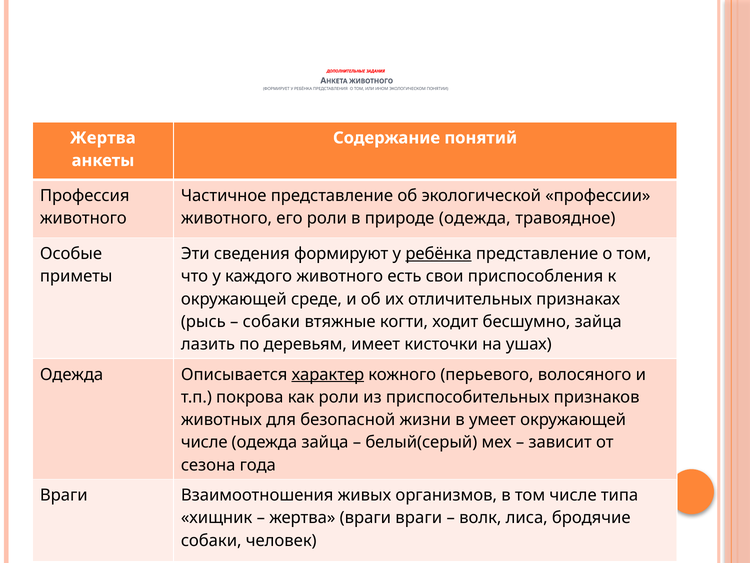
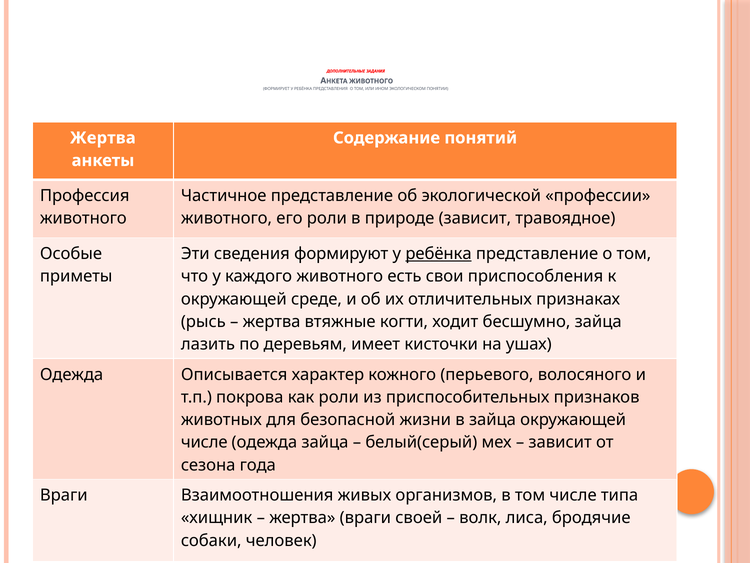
природе одежда: одежда -> зависит (475, 218)
собаки: собаки -> жертва (272, 321)
характер underline: present -> none (328, 374)
в умеет: умеет -> зайца (492, 419)
враги враги: враги -> своей (419, 517)
